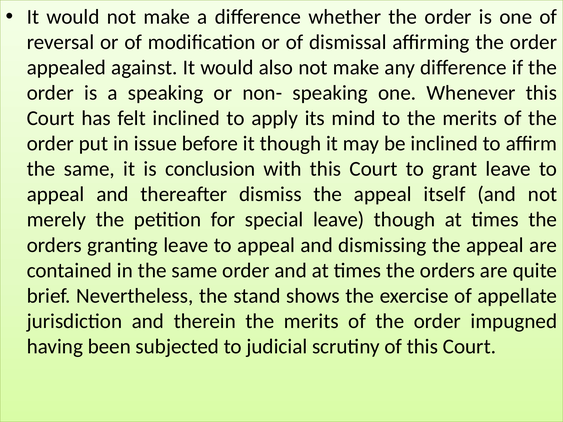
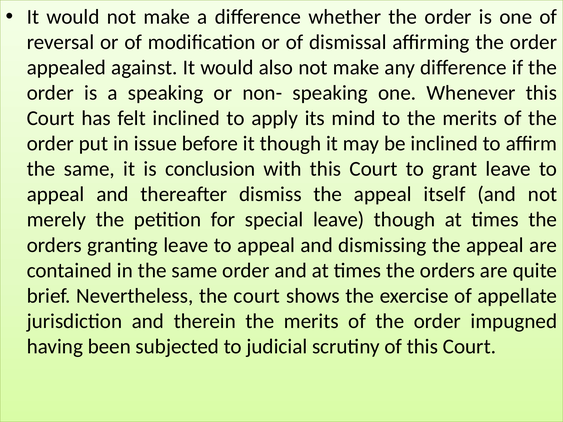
the stand: stand -> court (257, 296)
